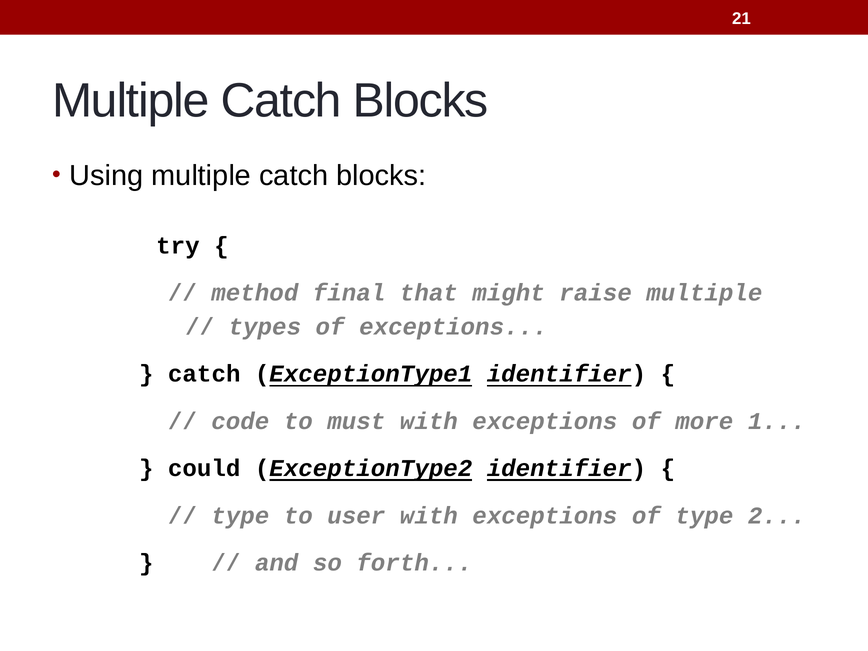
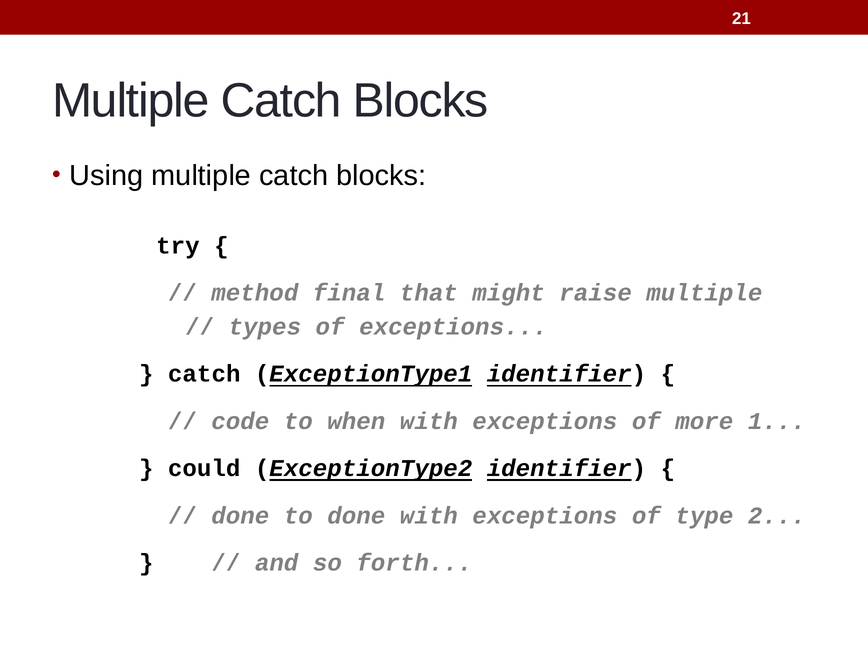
must: must -> when (356, 421)
type: type -> done (240, 516)
to user: user -> done (356, 516)
